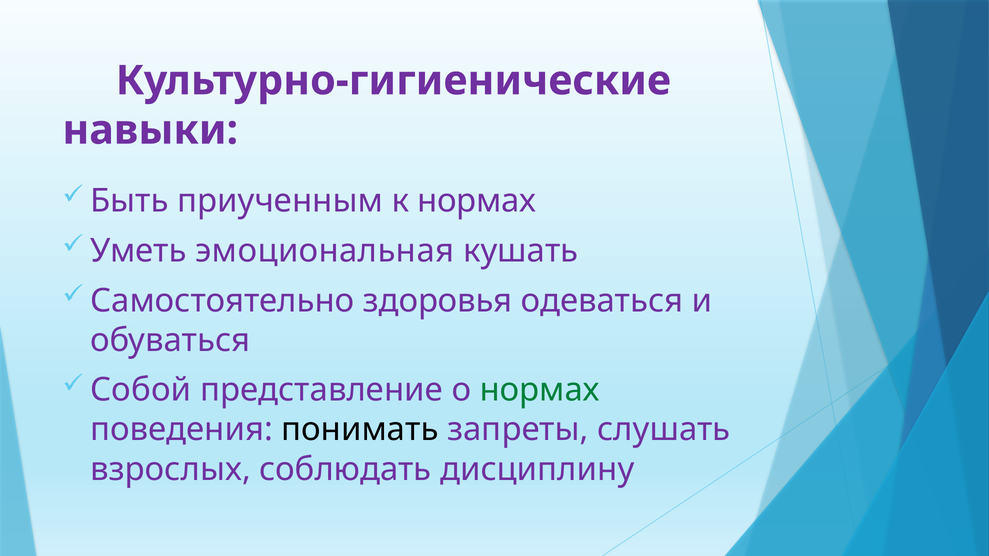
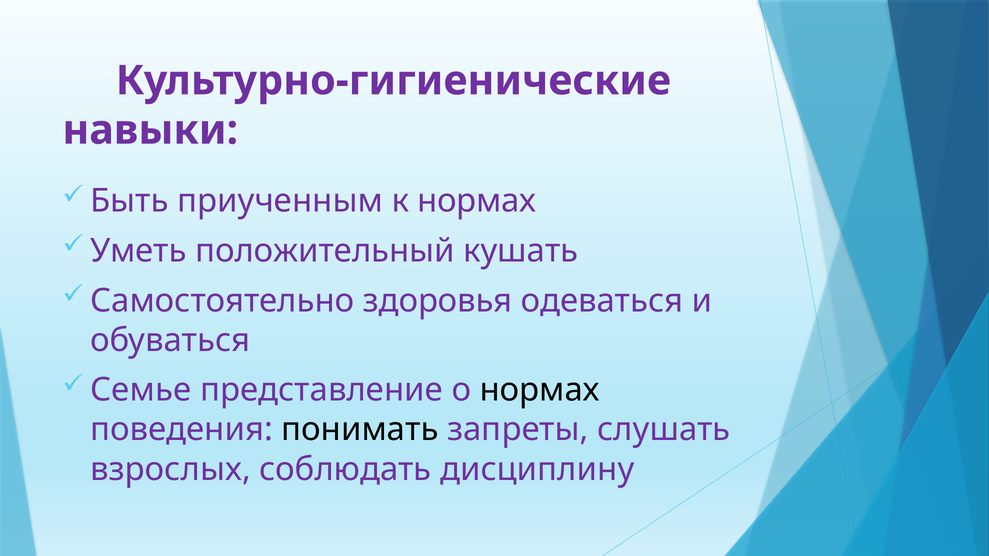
эмоциональная: эмоциональная -> положительный (325, 251)
Собой: Собой -> Семье (141, 390)
нормах colour: green -> black (540, 390)
